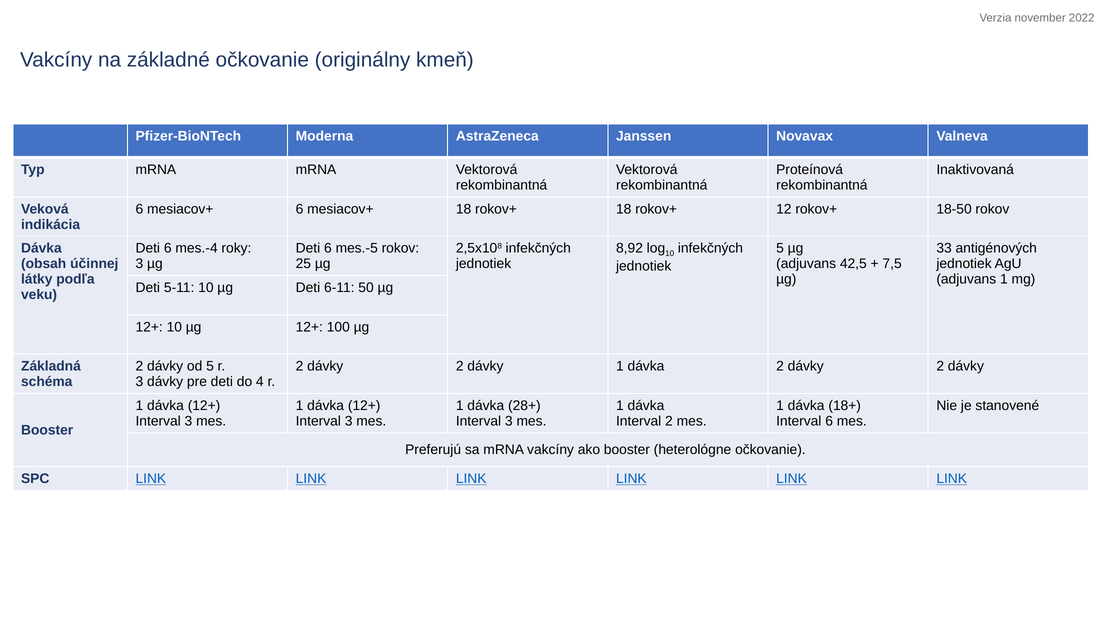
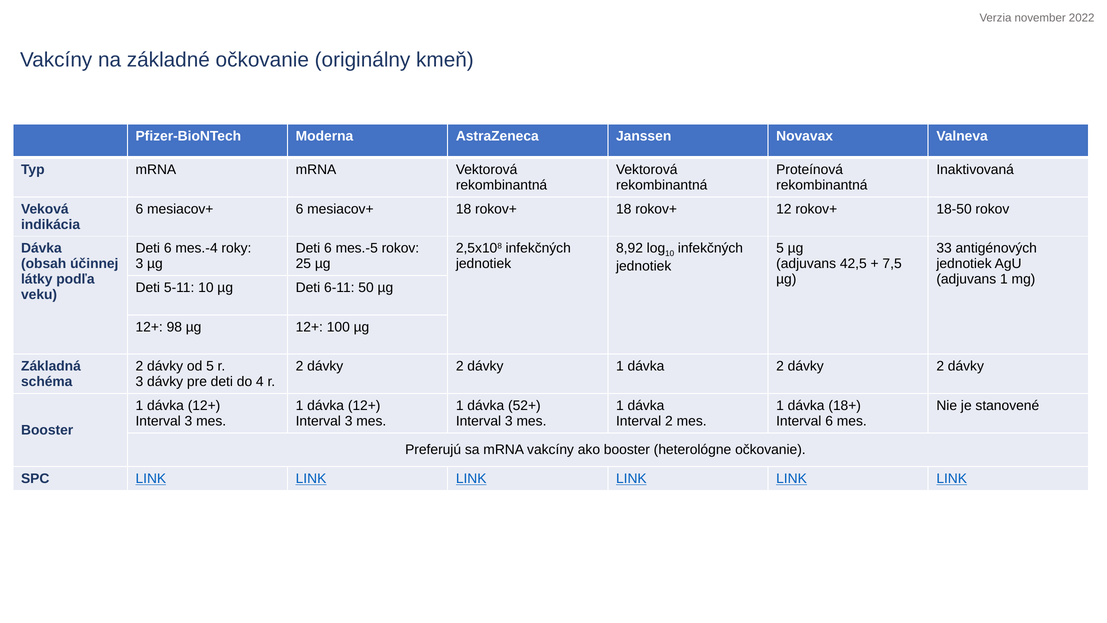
12+ 10: 10 -> 98 (174, 327)
28+: 28+ -> 52+ (524, 405)
